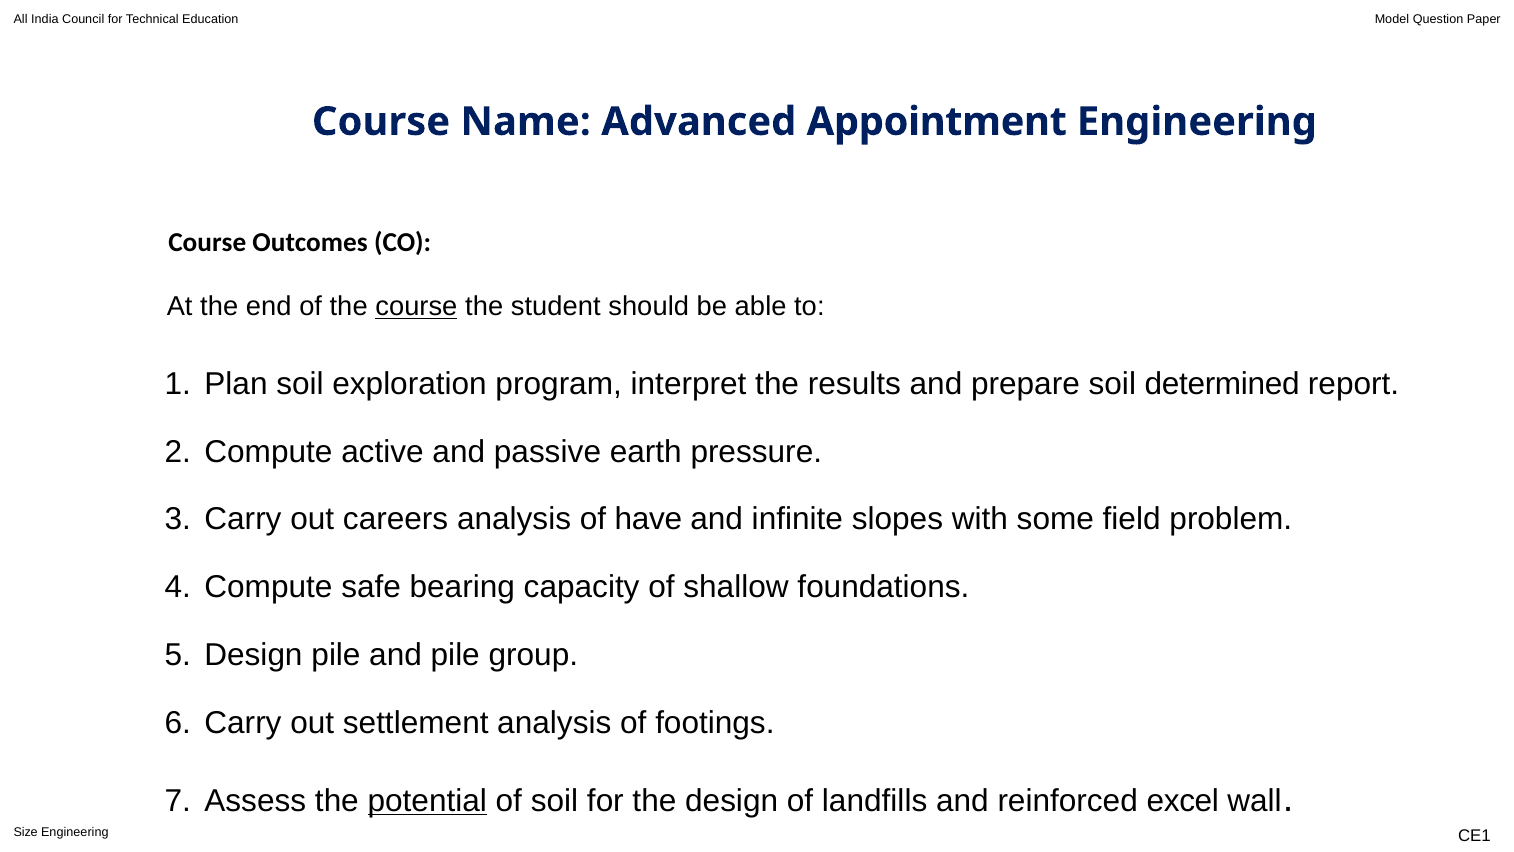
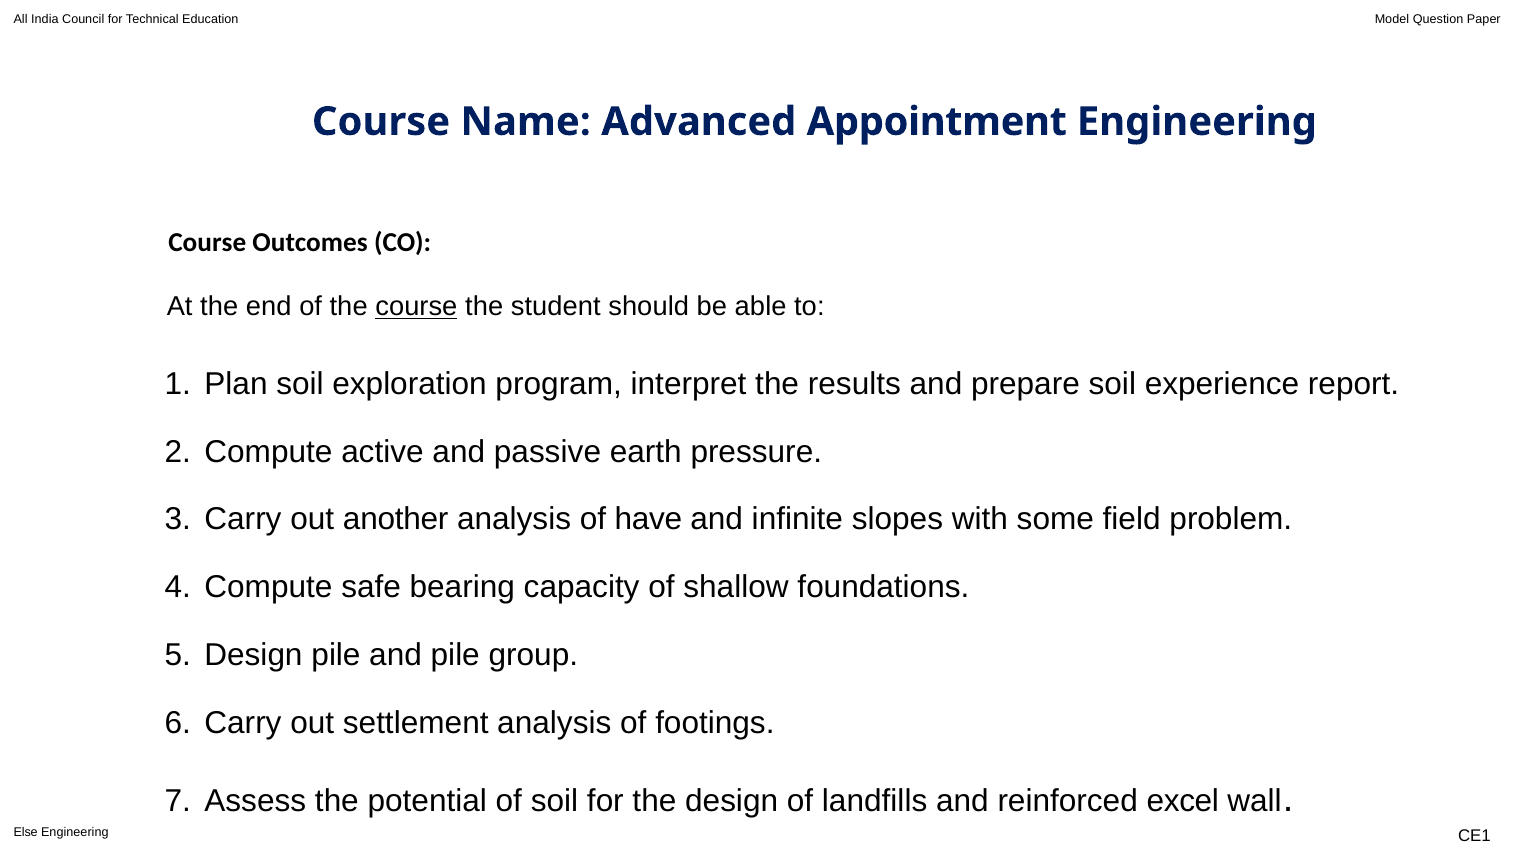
determined: determined -> experience (1222, 383)
careers: careers -> another (396, 519)
potential underline: present -> none (427, 801)
Size: Size -> Else (26, 832)
